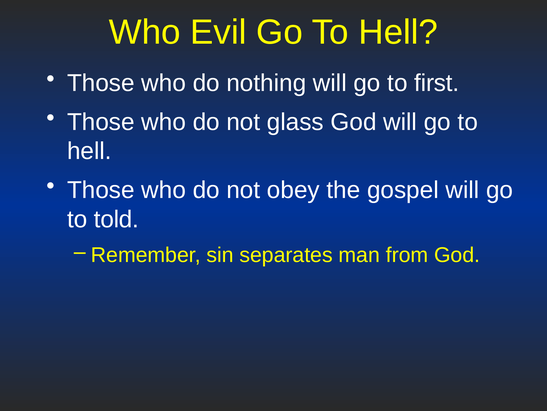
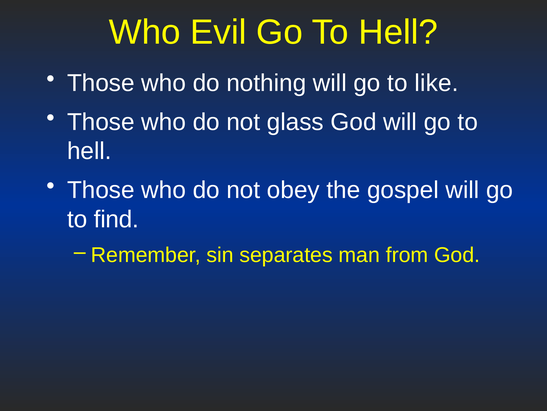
first: first -> like (436, 83)
told: told -> find (116, 219)
